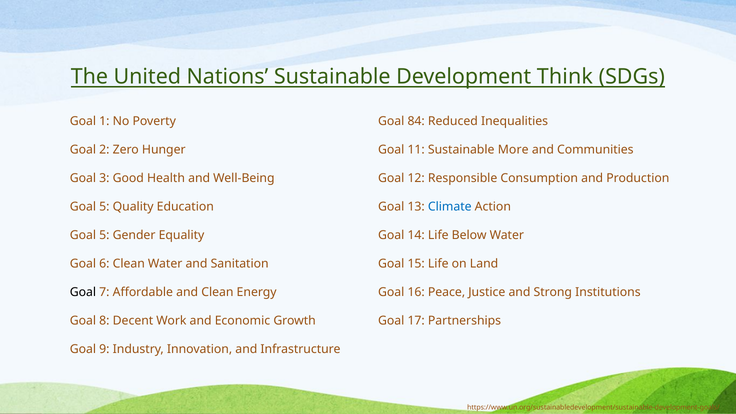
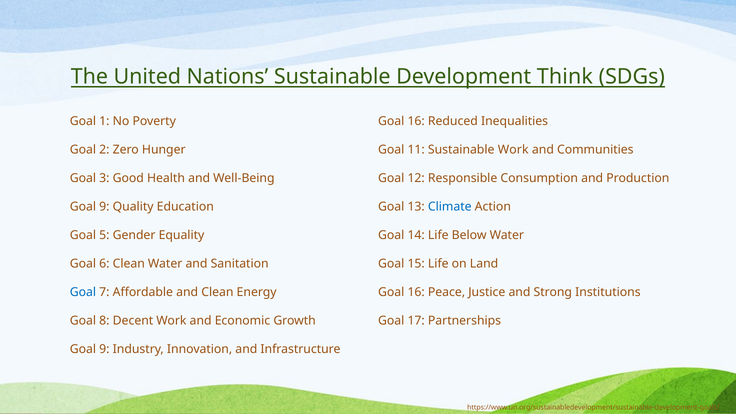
84: 84 -> 16 (416, 121)
Sustainable More: More -> Work (513, 150)
5: 5 -> 9 (104, 207)
Goal colour: black -> blue (83, 292)
